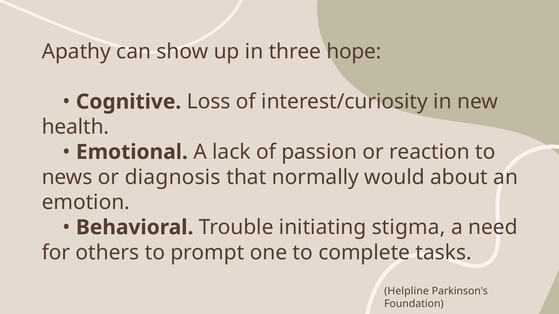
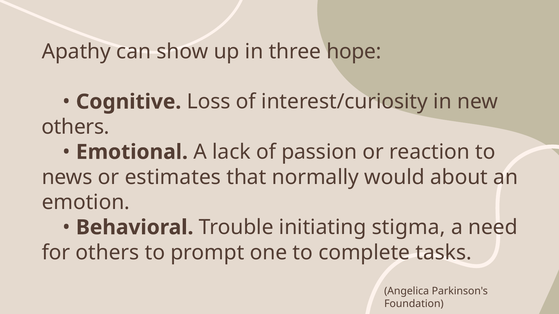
health: health -> others (75, 127)
diagnosis: diagnosis -> estimates (173, 177)
Helpline: Helpline -> Angelica (407, 291)
